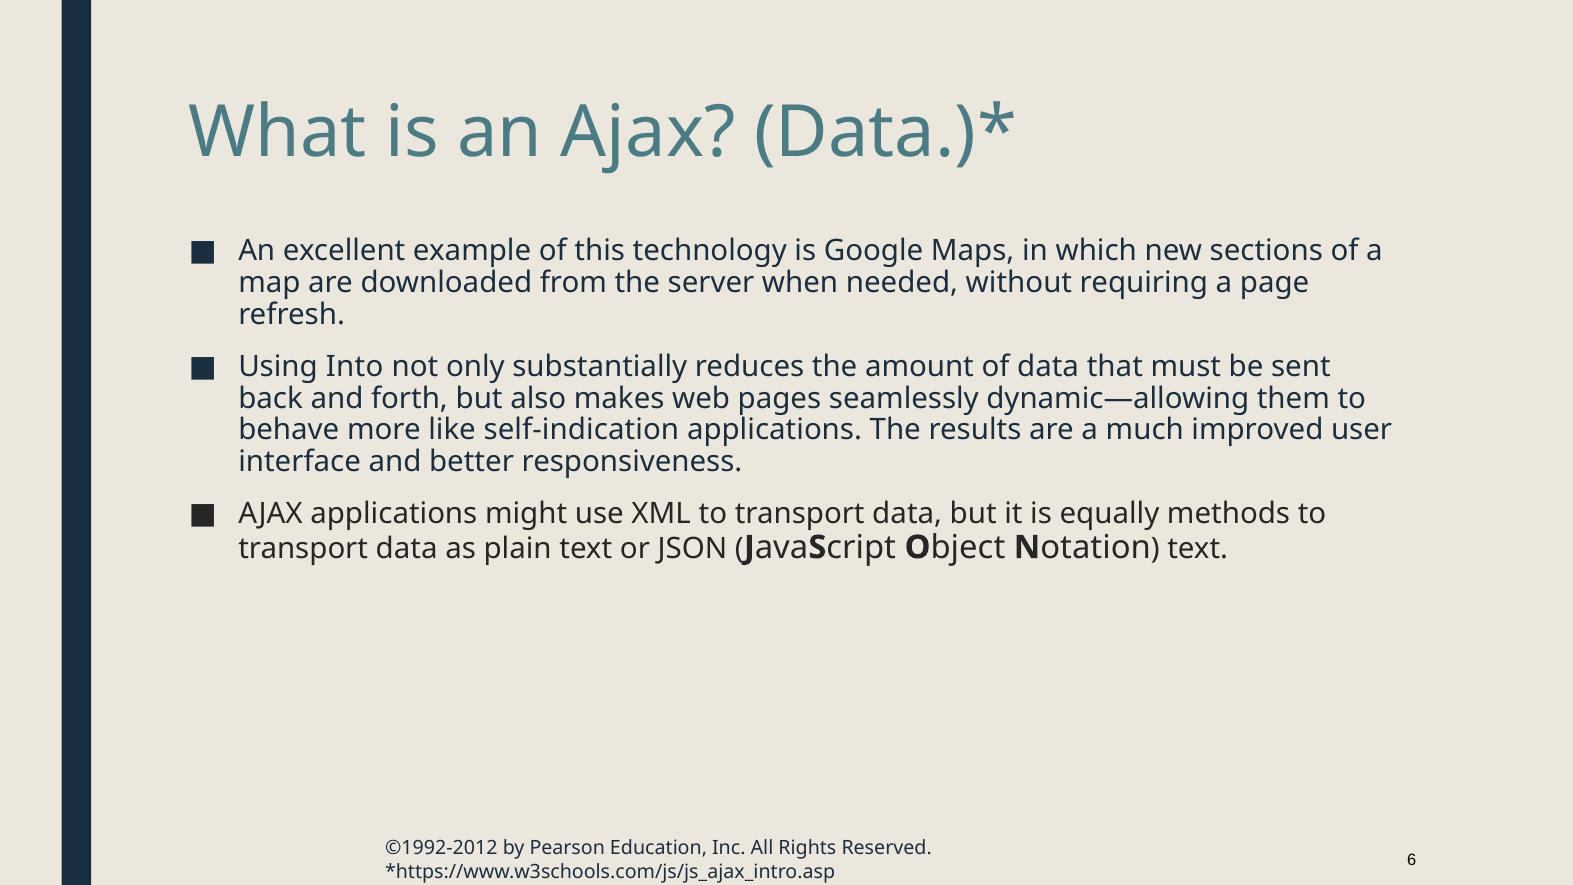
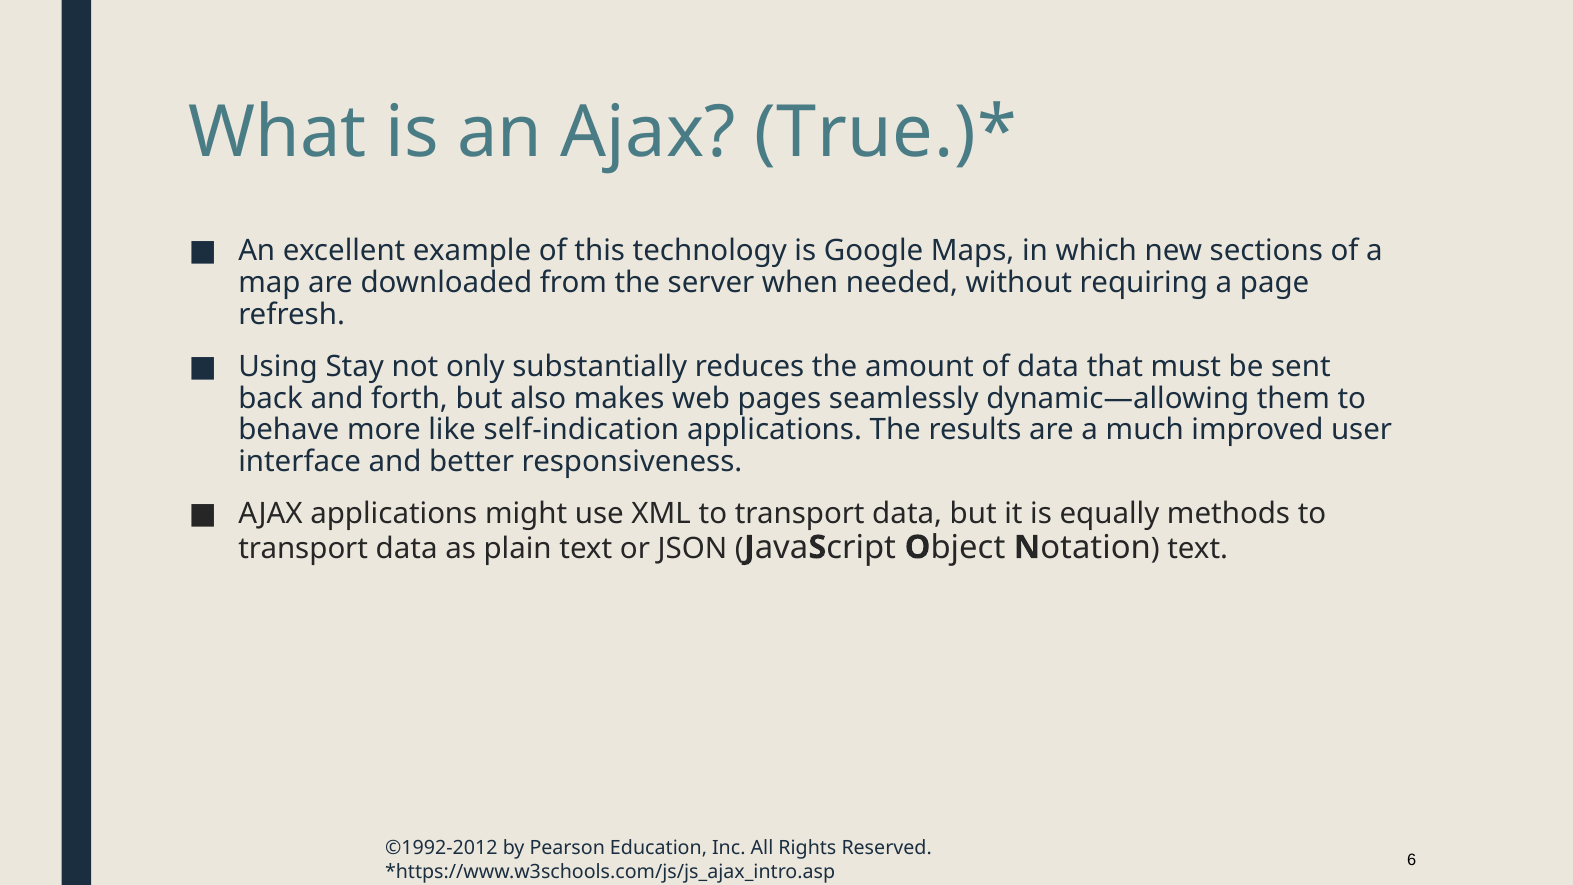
Ajax Data: Data -> True (865, 132)
Into: Into -> Stay (355, 366)
